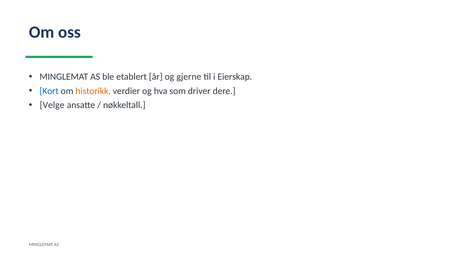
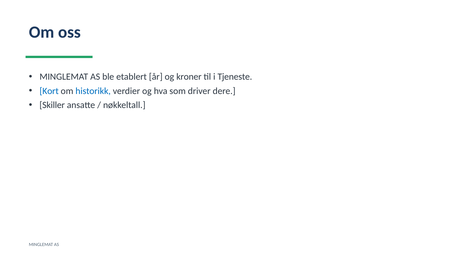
gjerne: gjerne -> kroner (189, 77)
Eierskap: Eierskap -> Tjeneste (235, 77)
historikk colour: orange -> blue (93, 91)
Velge: Velge -> Skiller (52, 105)
